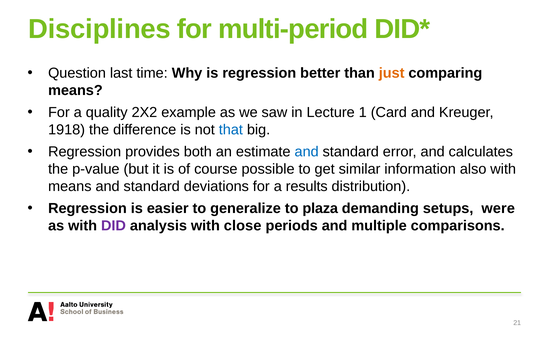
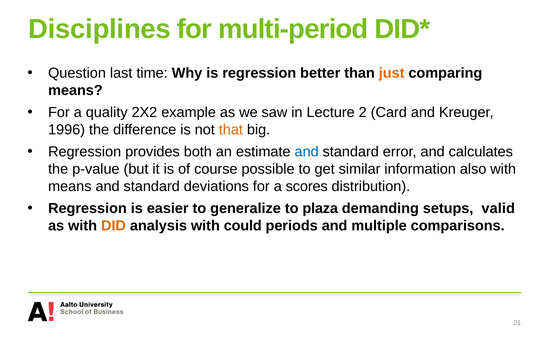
1: 1 -> 2 (363, 113)
1918: 1918 -> 1996 (67, 130)
that colour: blue -> orange (231, 130)
results: results -> scores (307, 187)
were: were -> valid (498, 209)
DID colour: purple -> orange (113, 226)
close: close -> could (243, 226)
